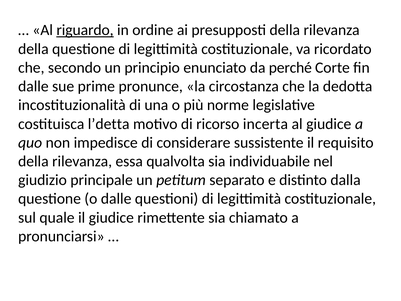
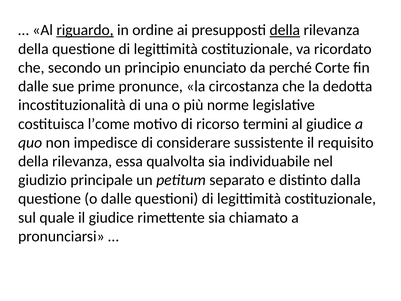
della underline: none -> present (285, 30)
l’detta: l’detta -> l’come (109, 124)
incerta: incerta -> termini (266, 124)
